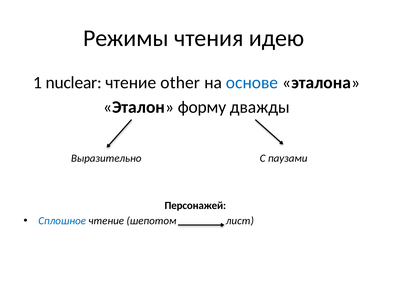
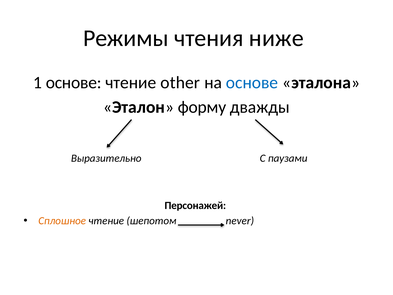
идею: идею -> ниже (276, 38)
1 nuclear: nuclear -> основе (74, 82)
Сплошное colour: blue -> orange (62, 221)
лист: лист -> never (240, 221)
